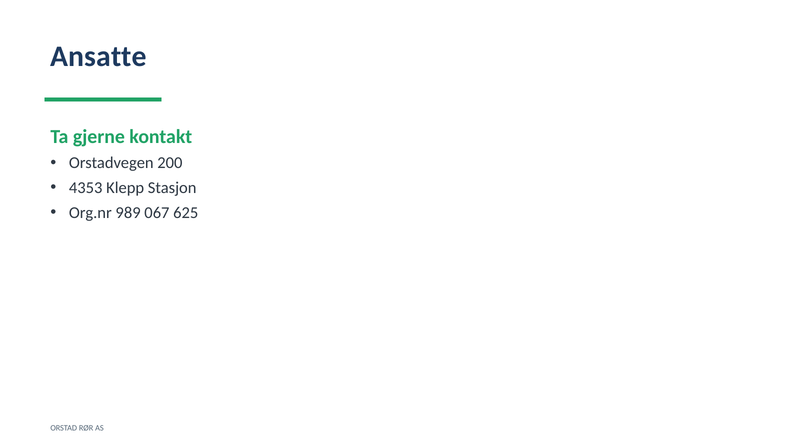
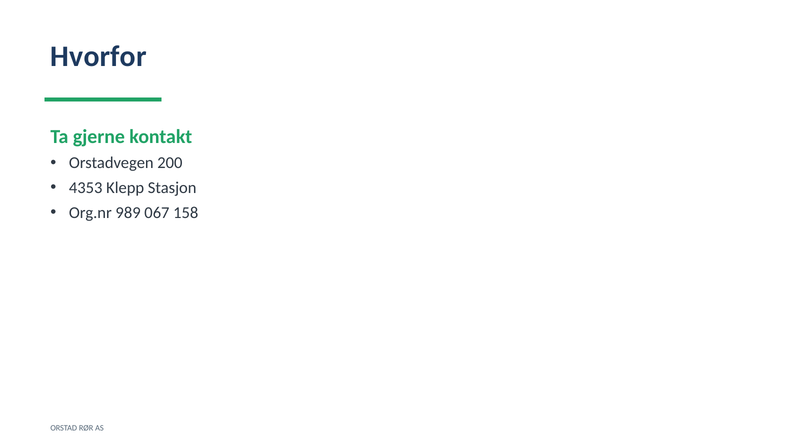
Ansatte: Ansatte -> Hvorfor (98, 57)
625: 625 -> 158 (186, 212)
